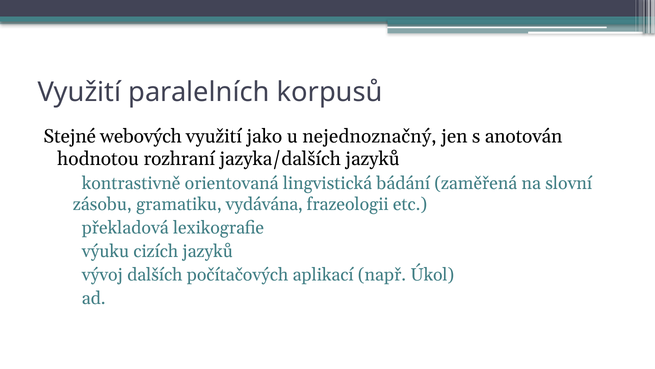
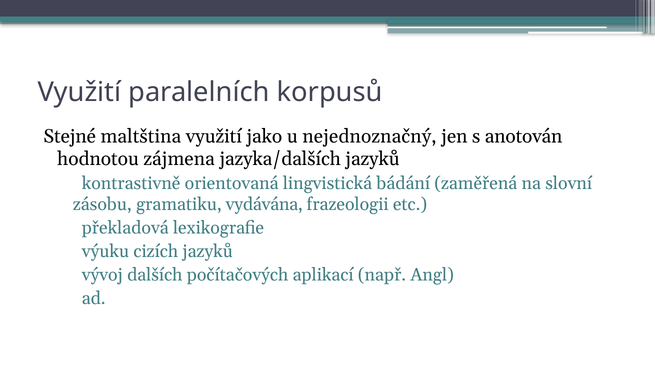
webových: webových -> maltština (141, 136)
rozhraní: rozhraní -> zájmena (179, 159)
Úkol: Úkol -> Angl (432, 274)
